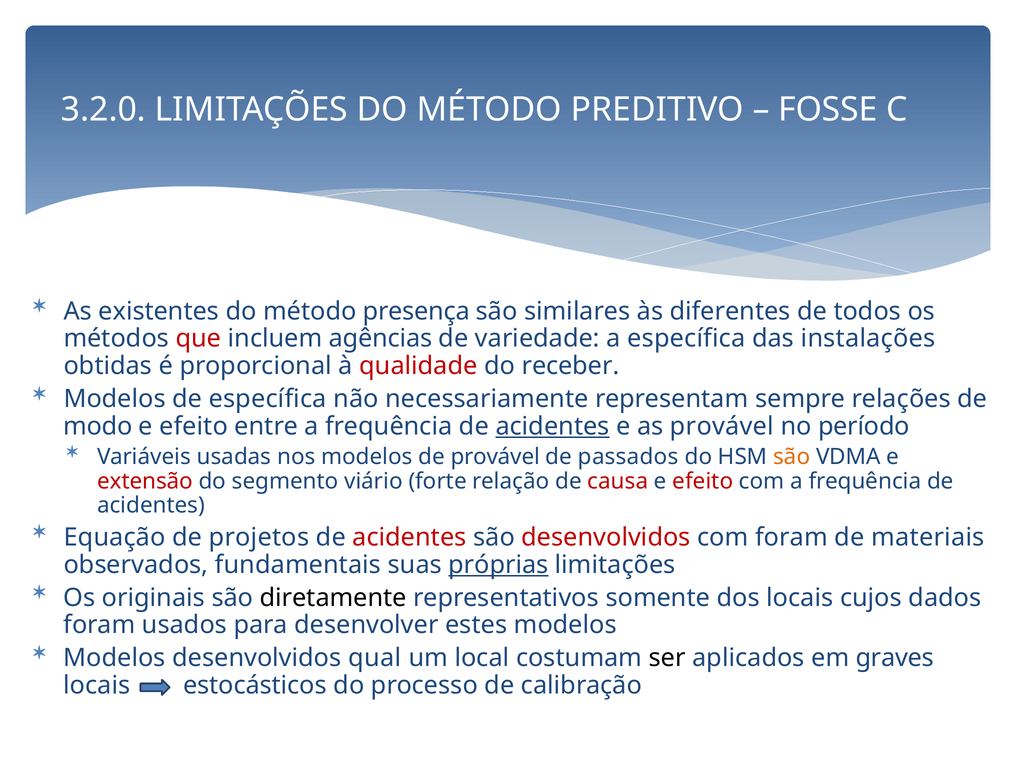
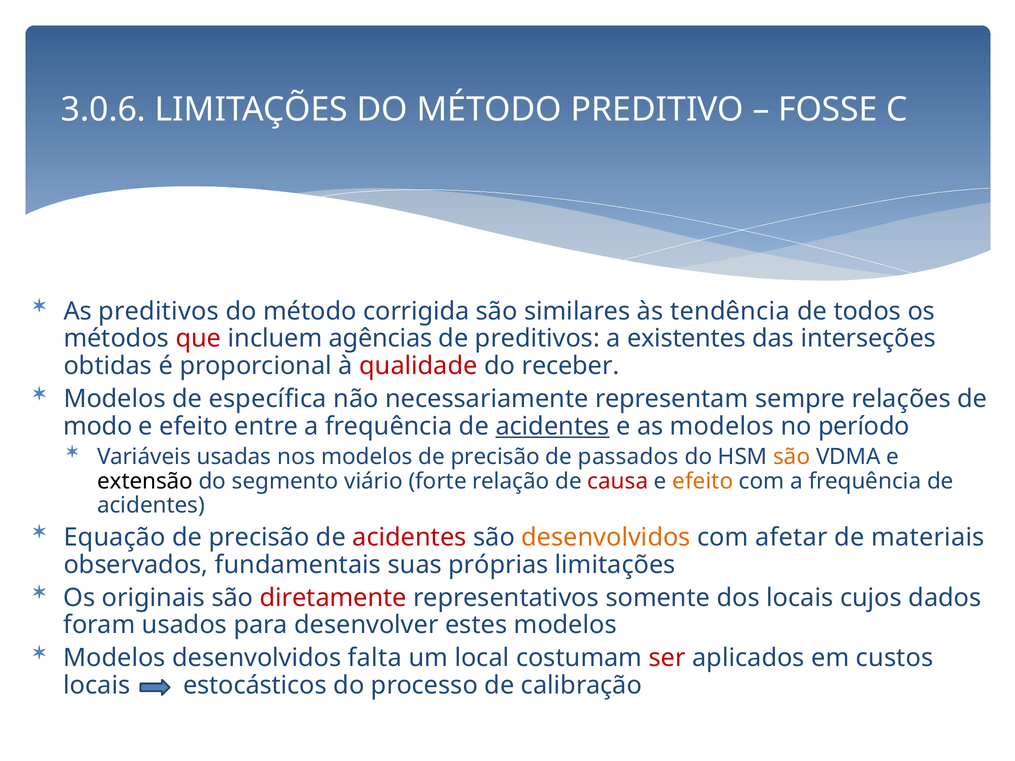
3.2.0: 3.2.0 -> 3.0.6 (103, 109)
As existentes: existentes -> preditivos (159, 311)
presença: presença -> corrigida (416, 311)
diferentes: diferentes -> tendência (730, 311)
de variedade: variedade -> preditivos (537, 339)
a específica: específica -> existentes (687, 339)
instalações: instalações -> interseções (868, 339)
as provável: provável -> modelos (722, 426)
modelos de provável: provável -> precisão (495, 457)
extensão colour: red -> black (145, 481)
efeito colour: red -> orange (703, 481)
projetos: projetos -> precisão (259, 537)
desenvolvidos colour: red -> orange (606, 537)
com foram: foram -> afetar (791, 537)
próprias underline: present -> none (498, 565)
diretamente colour: black -> red (333, 598)
qual: qual -> falta (375, 658)
ser colour: black -> red (667, 658)
graves: graves -> custos (895, 658)
